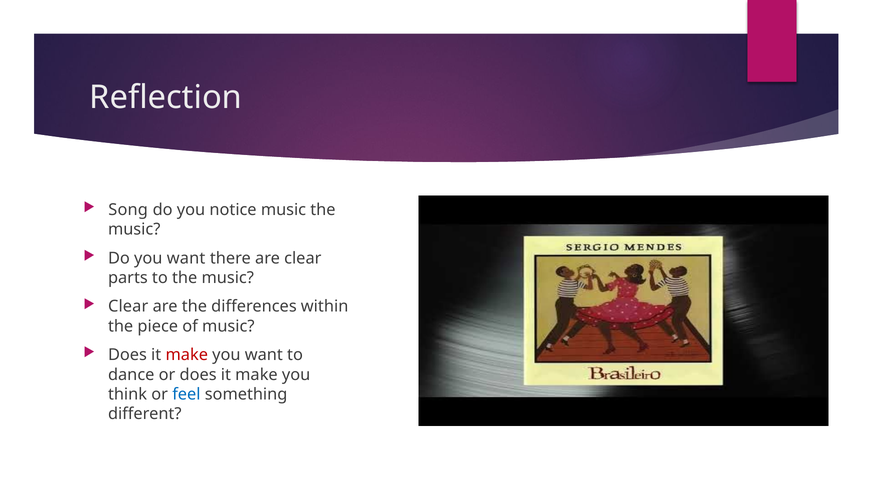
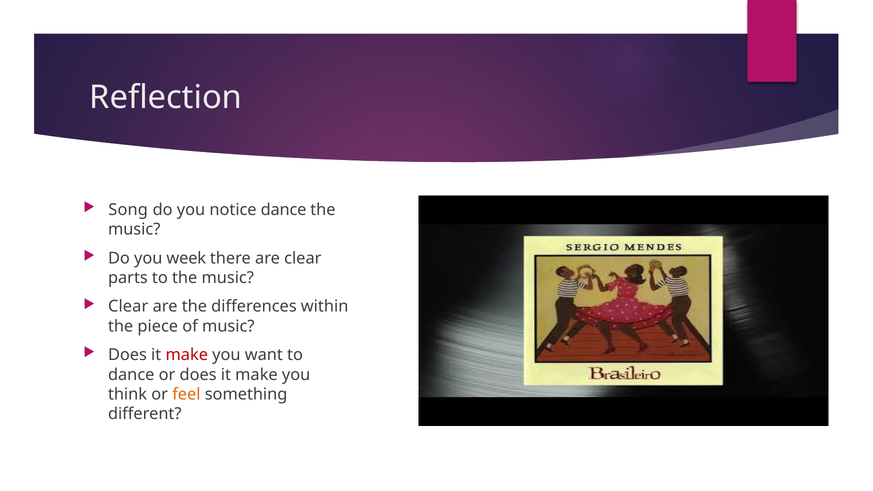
notice music: music -> dance (284, 210)
Do you want: want -> week (186, 258)
feel colour: blue -> orange (186, 394)
